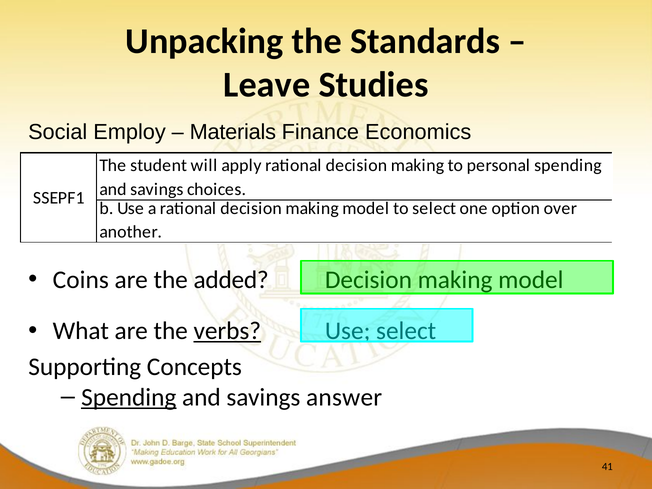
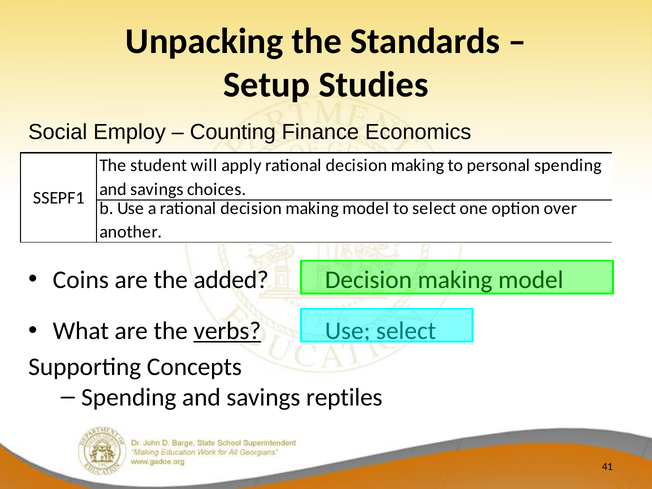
Leave: Leave -> Setup (267, 85)
Materials: Materials -> Counting (233, 132)
Spending underline: present -> none (129, 397)
answer: answer -> reptiles (344, 397)
